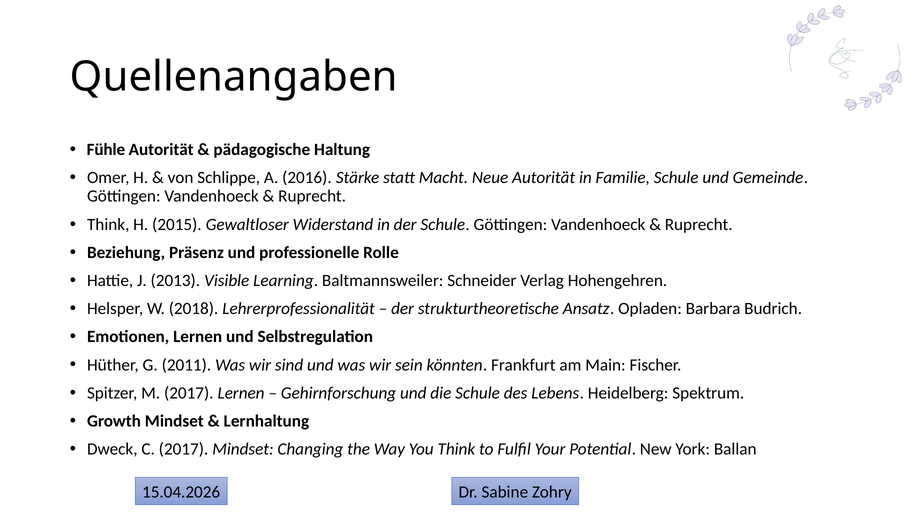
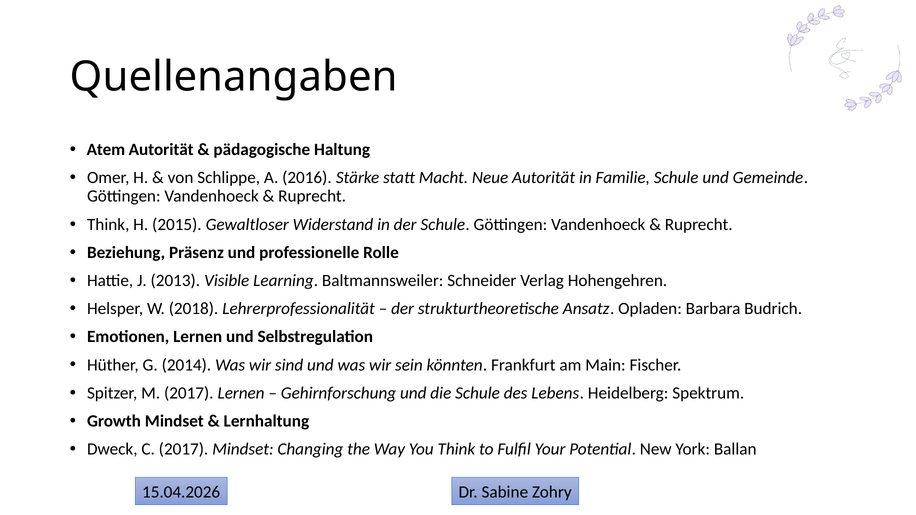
Fühle: Fühle -> Atem (106, 150)
2011: 2011 -> 2014 (186, 365)
